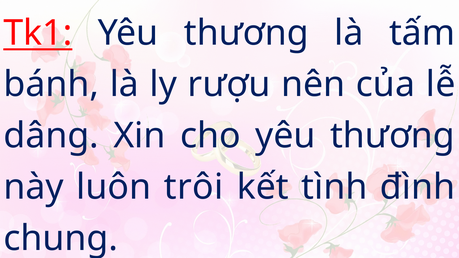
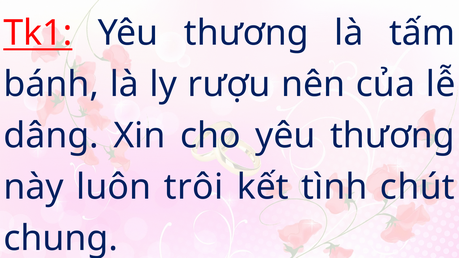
đình: đình -> chút (417, 187)
